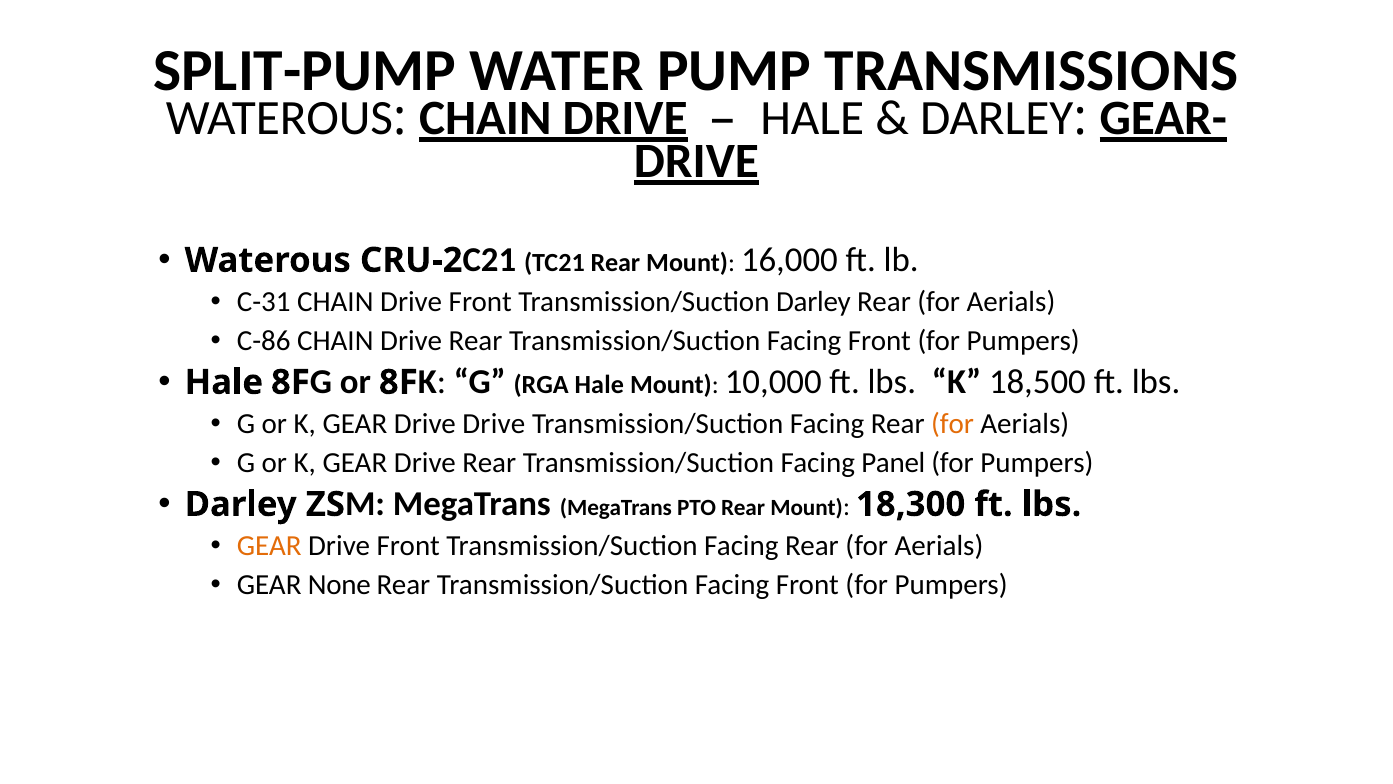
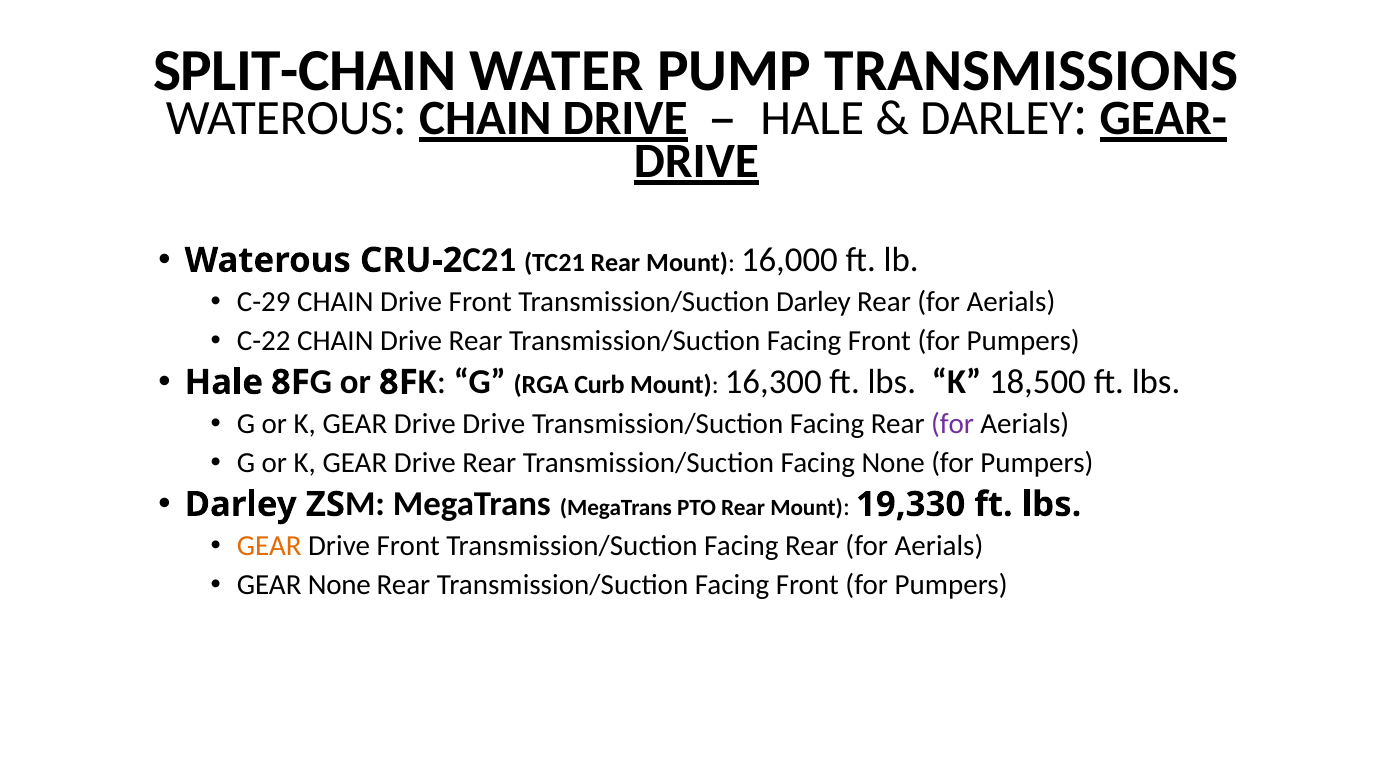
SPLIT-PUMP: SPLIT-PUMP -> SPLIT-CHAIN (305, 71)
C-31: C-31 -> C-29 (264, 302)
C-86: C-86 -> C-22 (264, 340)
RGA Hale: Hale -> Curb (600, 385)
10,000: 10,000 -> 16,300 (773, 382)
for colour: orange -> purple (953, 424)
Facing Panel: Panel -> None (893, 462)
18,300: 18,300 -> 19,330 (911, 504)
